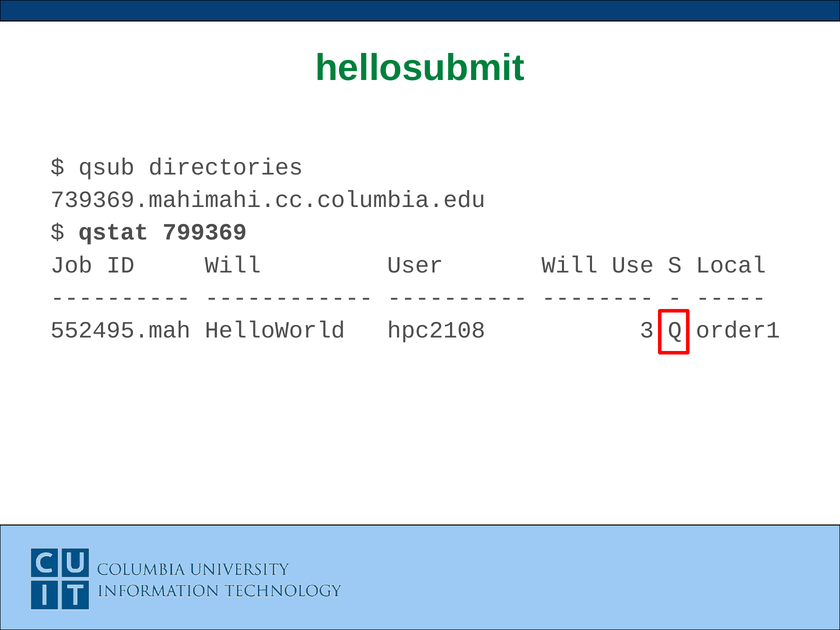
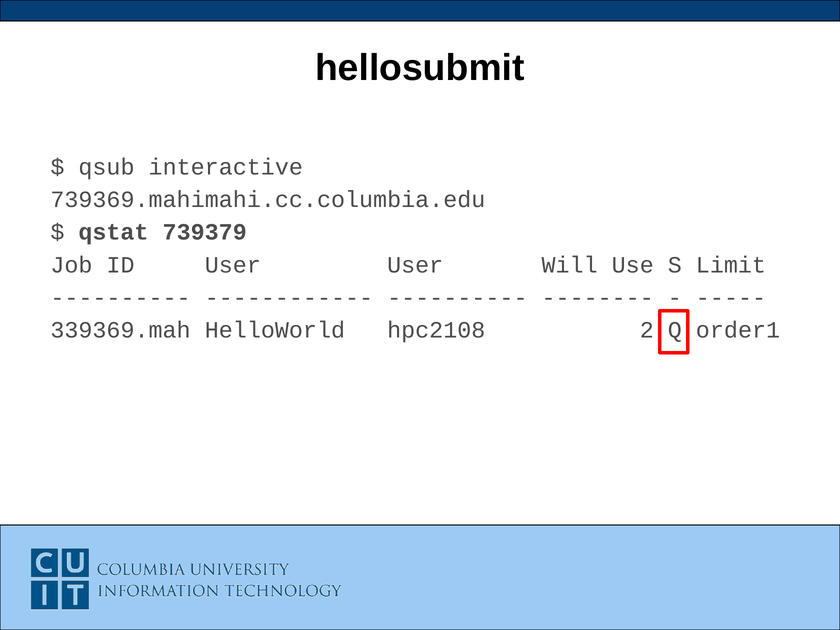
hellosubmit colour: green -> black (420, 68)
directories: directories -> interactive (226, 167)
799369: 799369 -> 739379 (205, 232)
ID Will: Will -> User (233, 265)
Local: Local -> Limit (731, 265)
552495.mah: 552495.mah -> 339369.mah (121, 330)
3: 3 -> 2 (647, 330)
